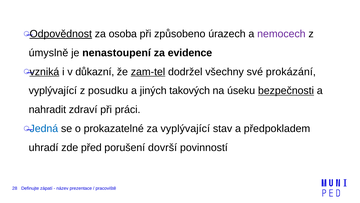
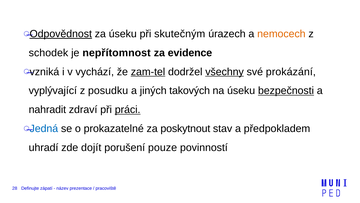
za osoba: osoba -> úseku (123, 34)
způsobeno: způsobeno -> skutečným (180, 34)
nemocech colour: purple -> orange (281, 34)
úmyslně: úmyslně -> schodek (48, 53)
nenastoupení: nenastoupení -> nepřítomnost (117, 53)
vzniká underline: present -> none (44, 72)
důkazní: důkazní -> vychází (95, 72)
všechny underline: none -> present (225, 72)
práci underline: none -> present (128, 109)
za vyplývající: vyplývající -> poskytnout (185, 128)
před: před -> dojít (91, 147)
dovrší: dovrší -> pouze (163, 147)
